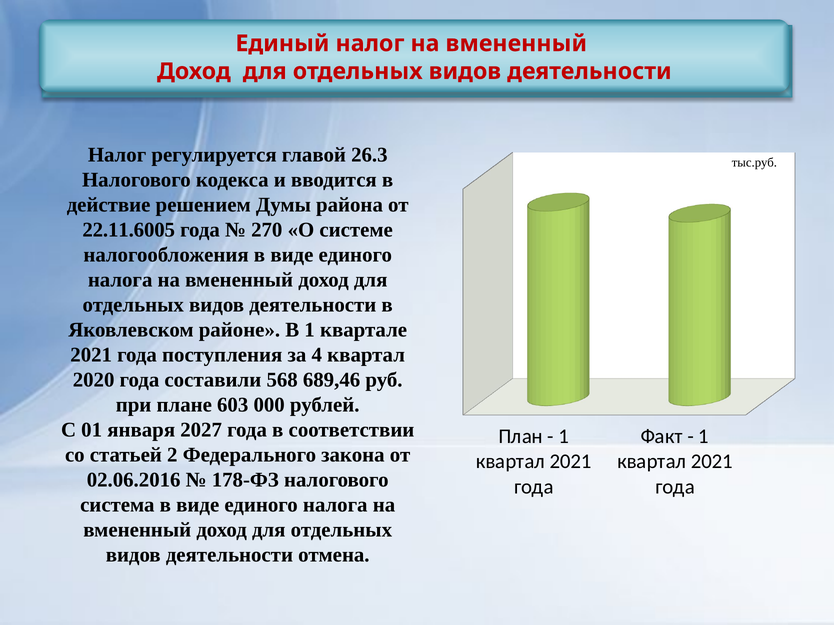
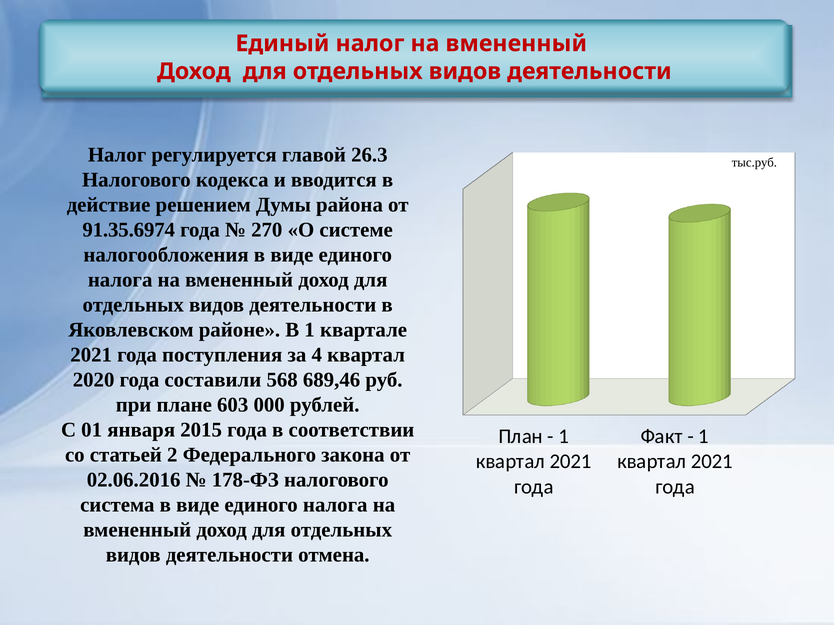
22.11.6005: 22.11.6005 -> 91.35.6974 (129, 230)
2027: 2027 -> 2015 (201, 430)
